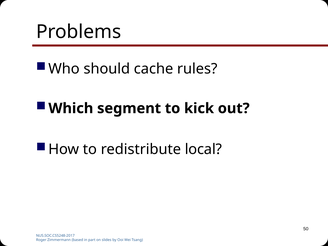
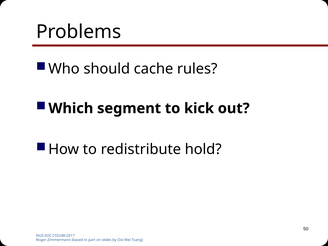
local: local -> hold (203, 149)
